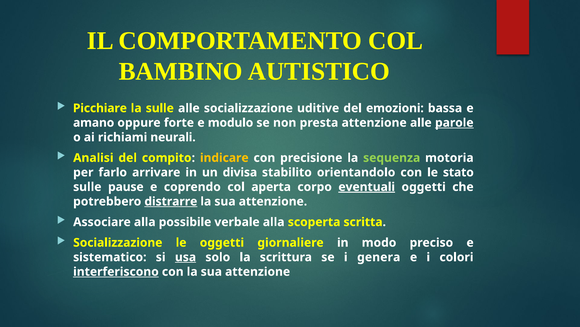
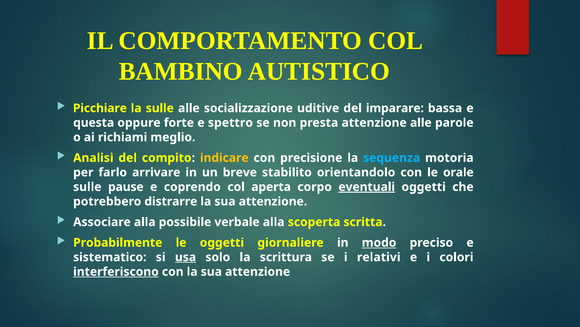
emozioni: emozioni -> imparare (395, 108)
amano: amano -> questa (94, 122)
modulo: modulo -> spettro (230, 122)
parole underline: present -> none (454, 122)
neurali: neurali -> meglio (173, 137)
sequenza colour: light green -> light blue (392, 158)
divisa: divisa -> breve (240, 172)
stato: stato -> orale (458, 172)
distrarre underline: present -> none (171, 201)
Socializzazione: Socializzazione -> Probabilmente (118, 242)
modo underline: none -> present (379, 242)
genera: genera -> relativi (379, 257)
